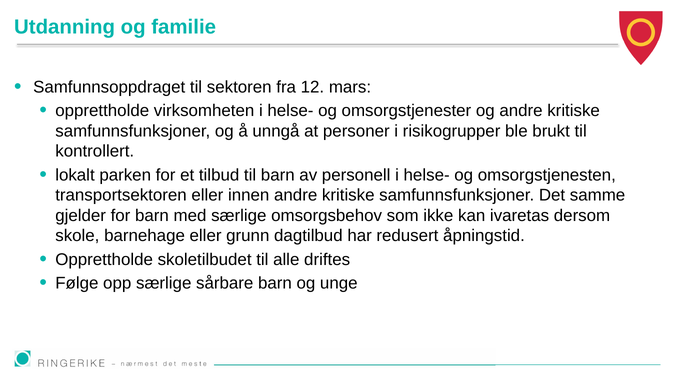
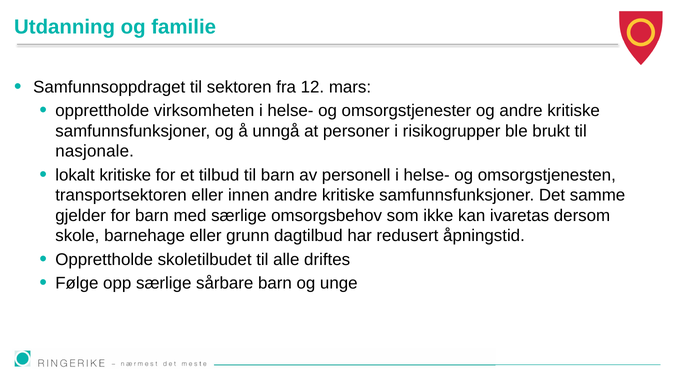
kontrollert: kontrollert -> nasjonale (95, 151)
lokalt parken: parken -> kritiske (125, 175)
